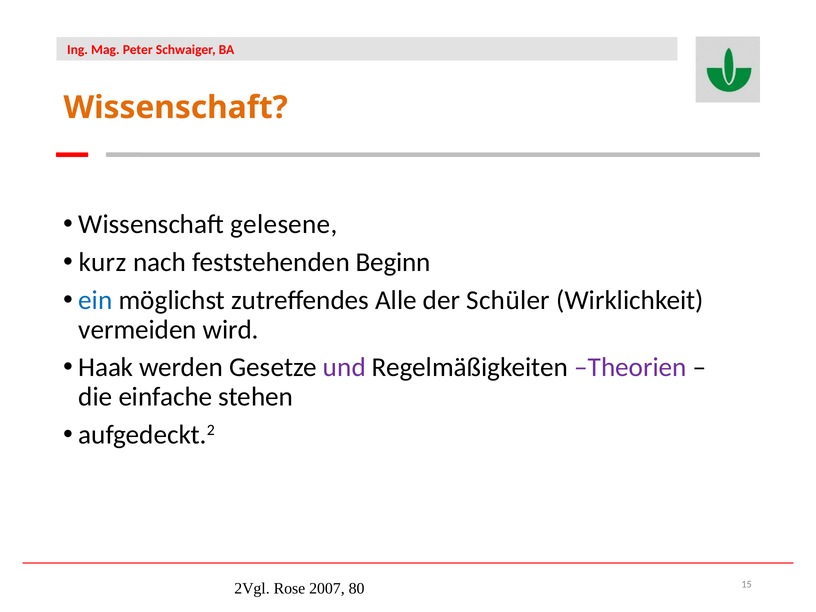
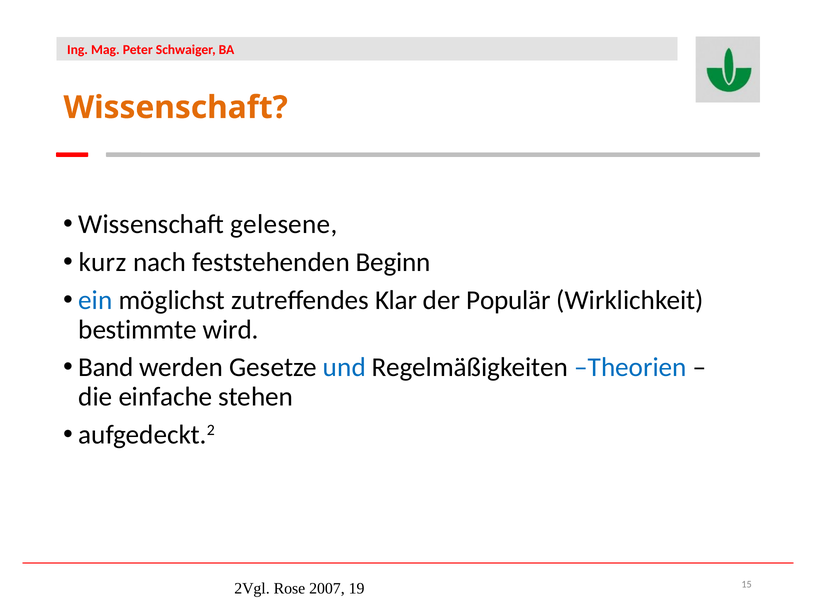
Alle: Alle -> Klar (396, 300)
Schüler: Schüler -> Populär (508, 300)
vermeiden: vermeiden -> bestimmte (138, 330)
Haak: Haak -> Band (106, 367)
und colour: purple -> blue (344, 367)
Theorien colour: purple -> blue (630, 367)
80: 80 -> 19 (357, 589)
